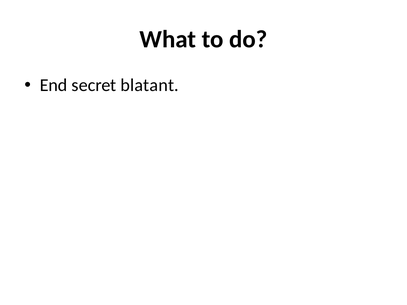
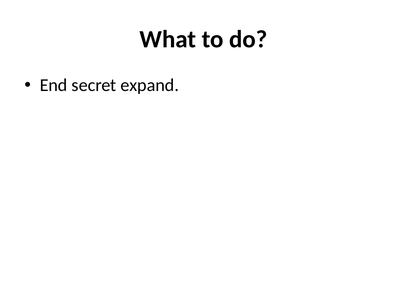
blatant: blatant -> expand (150, 85)
